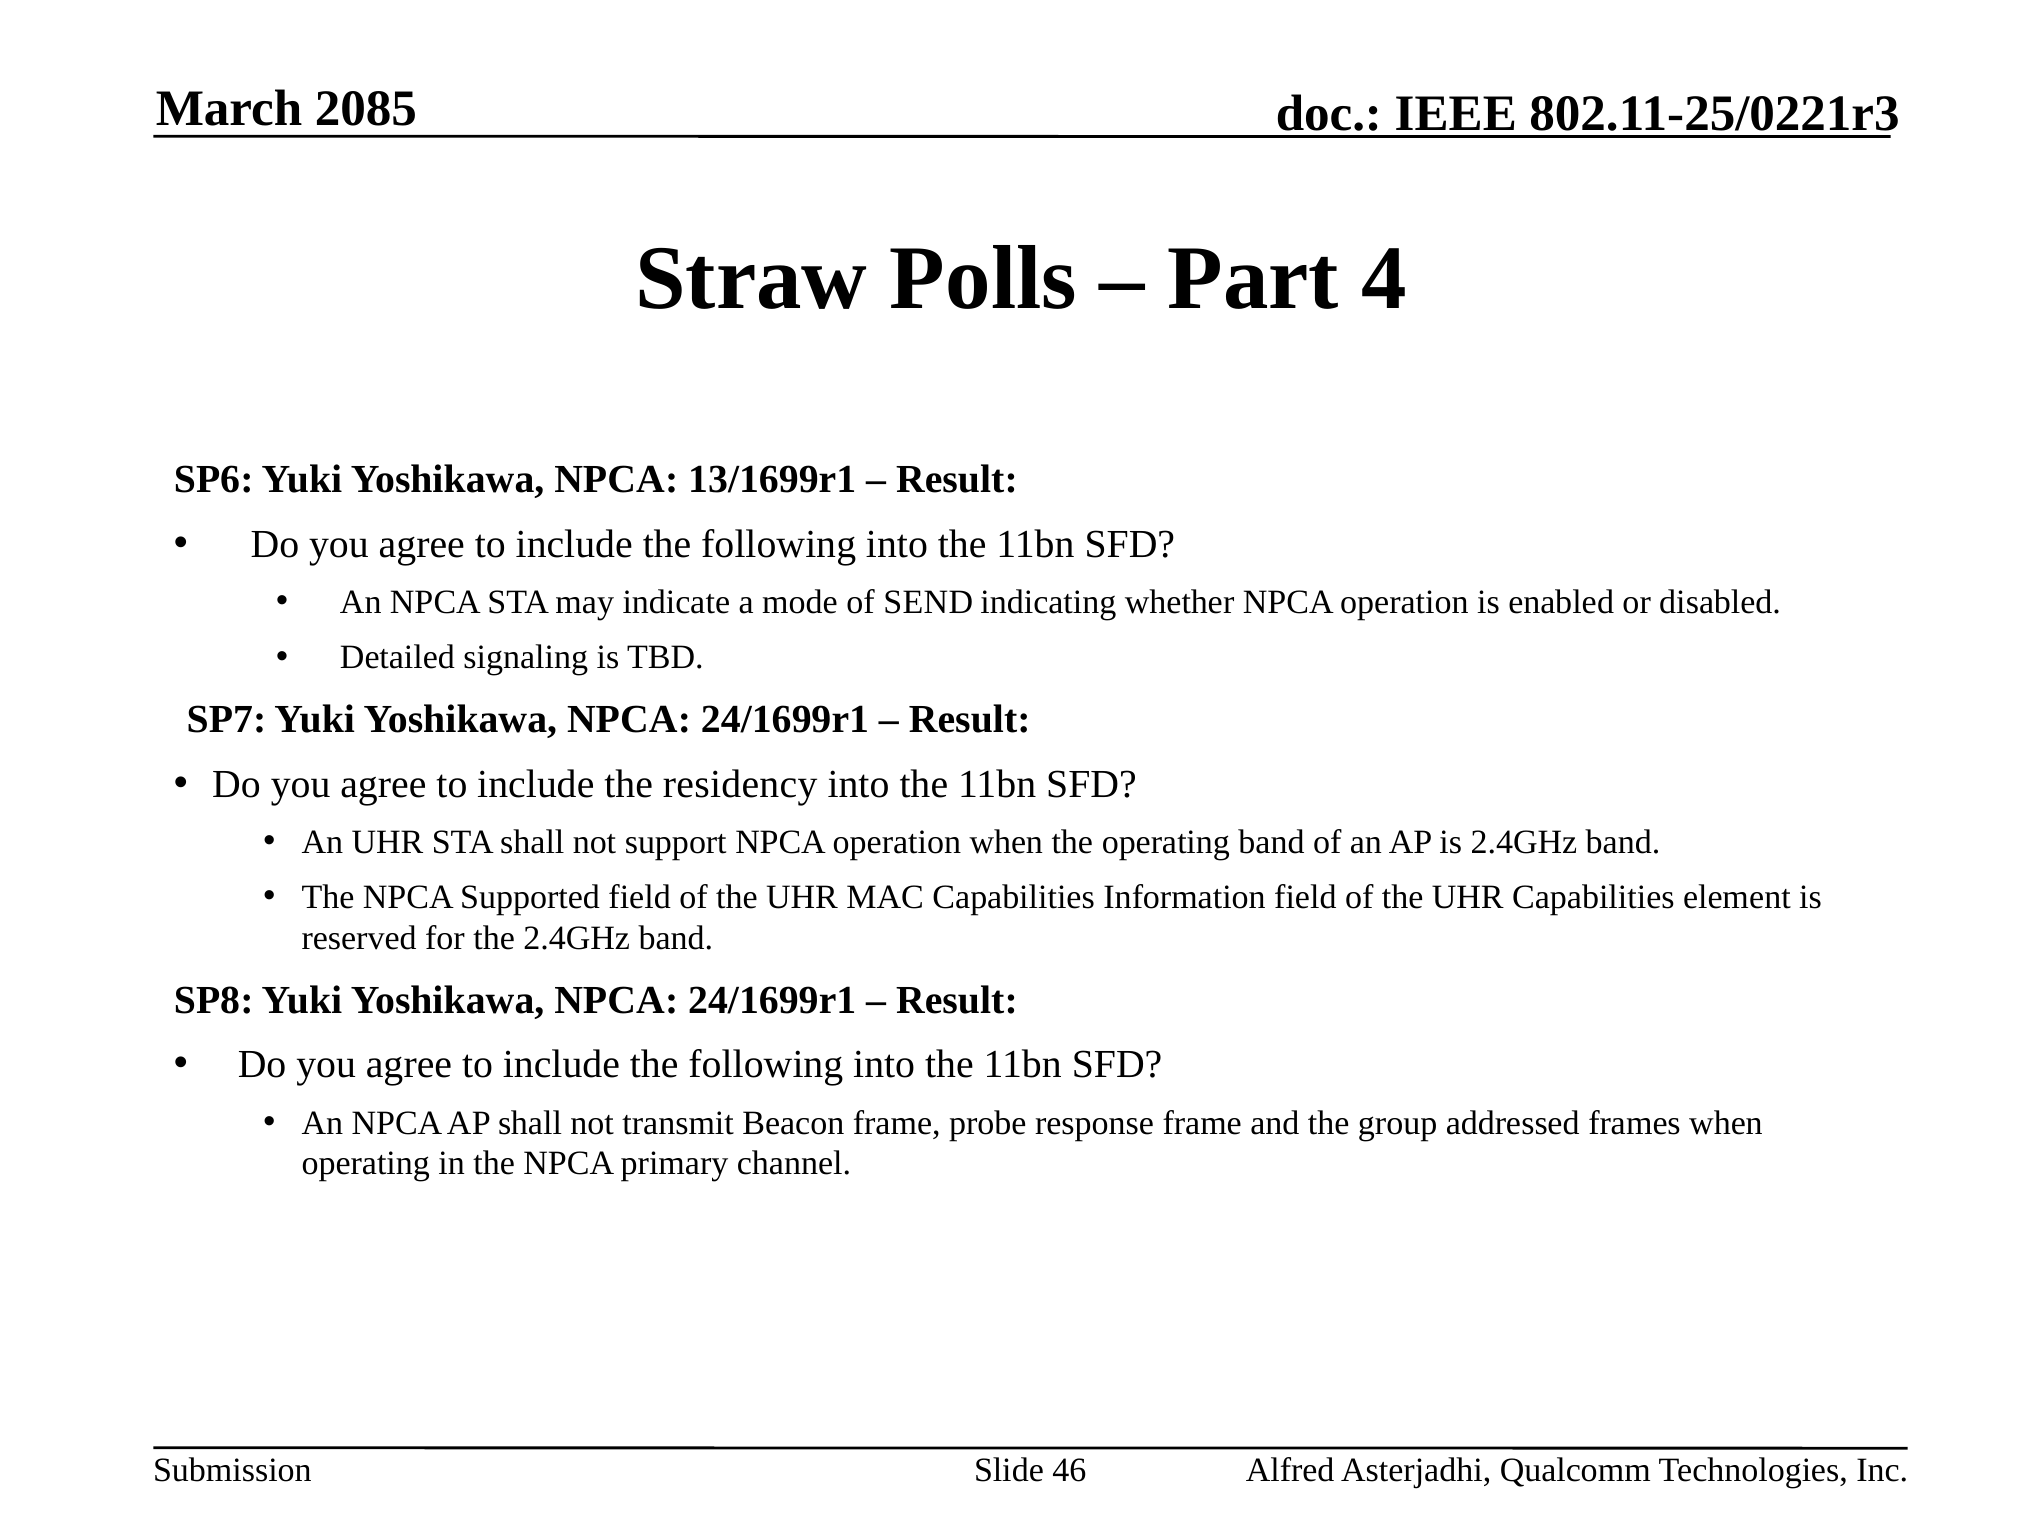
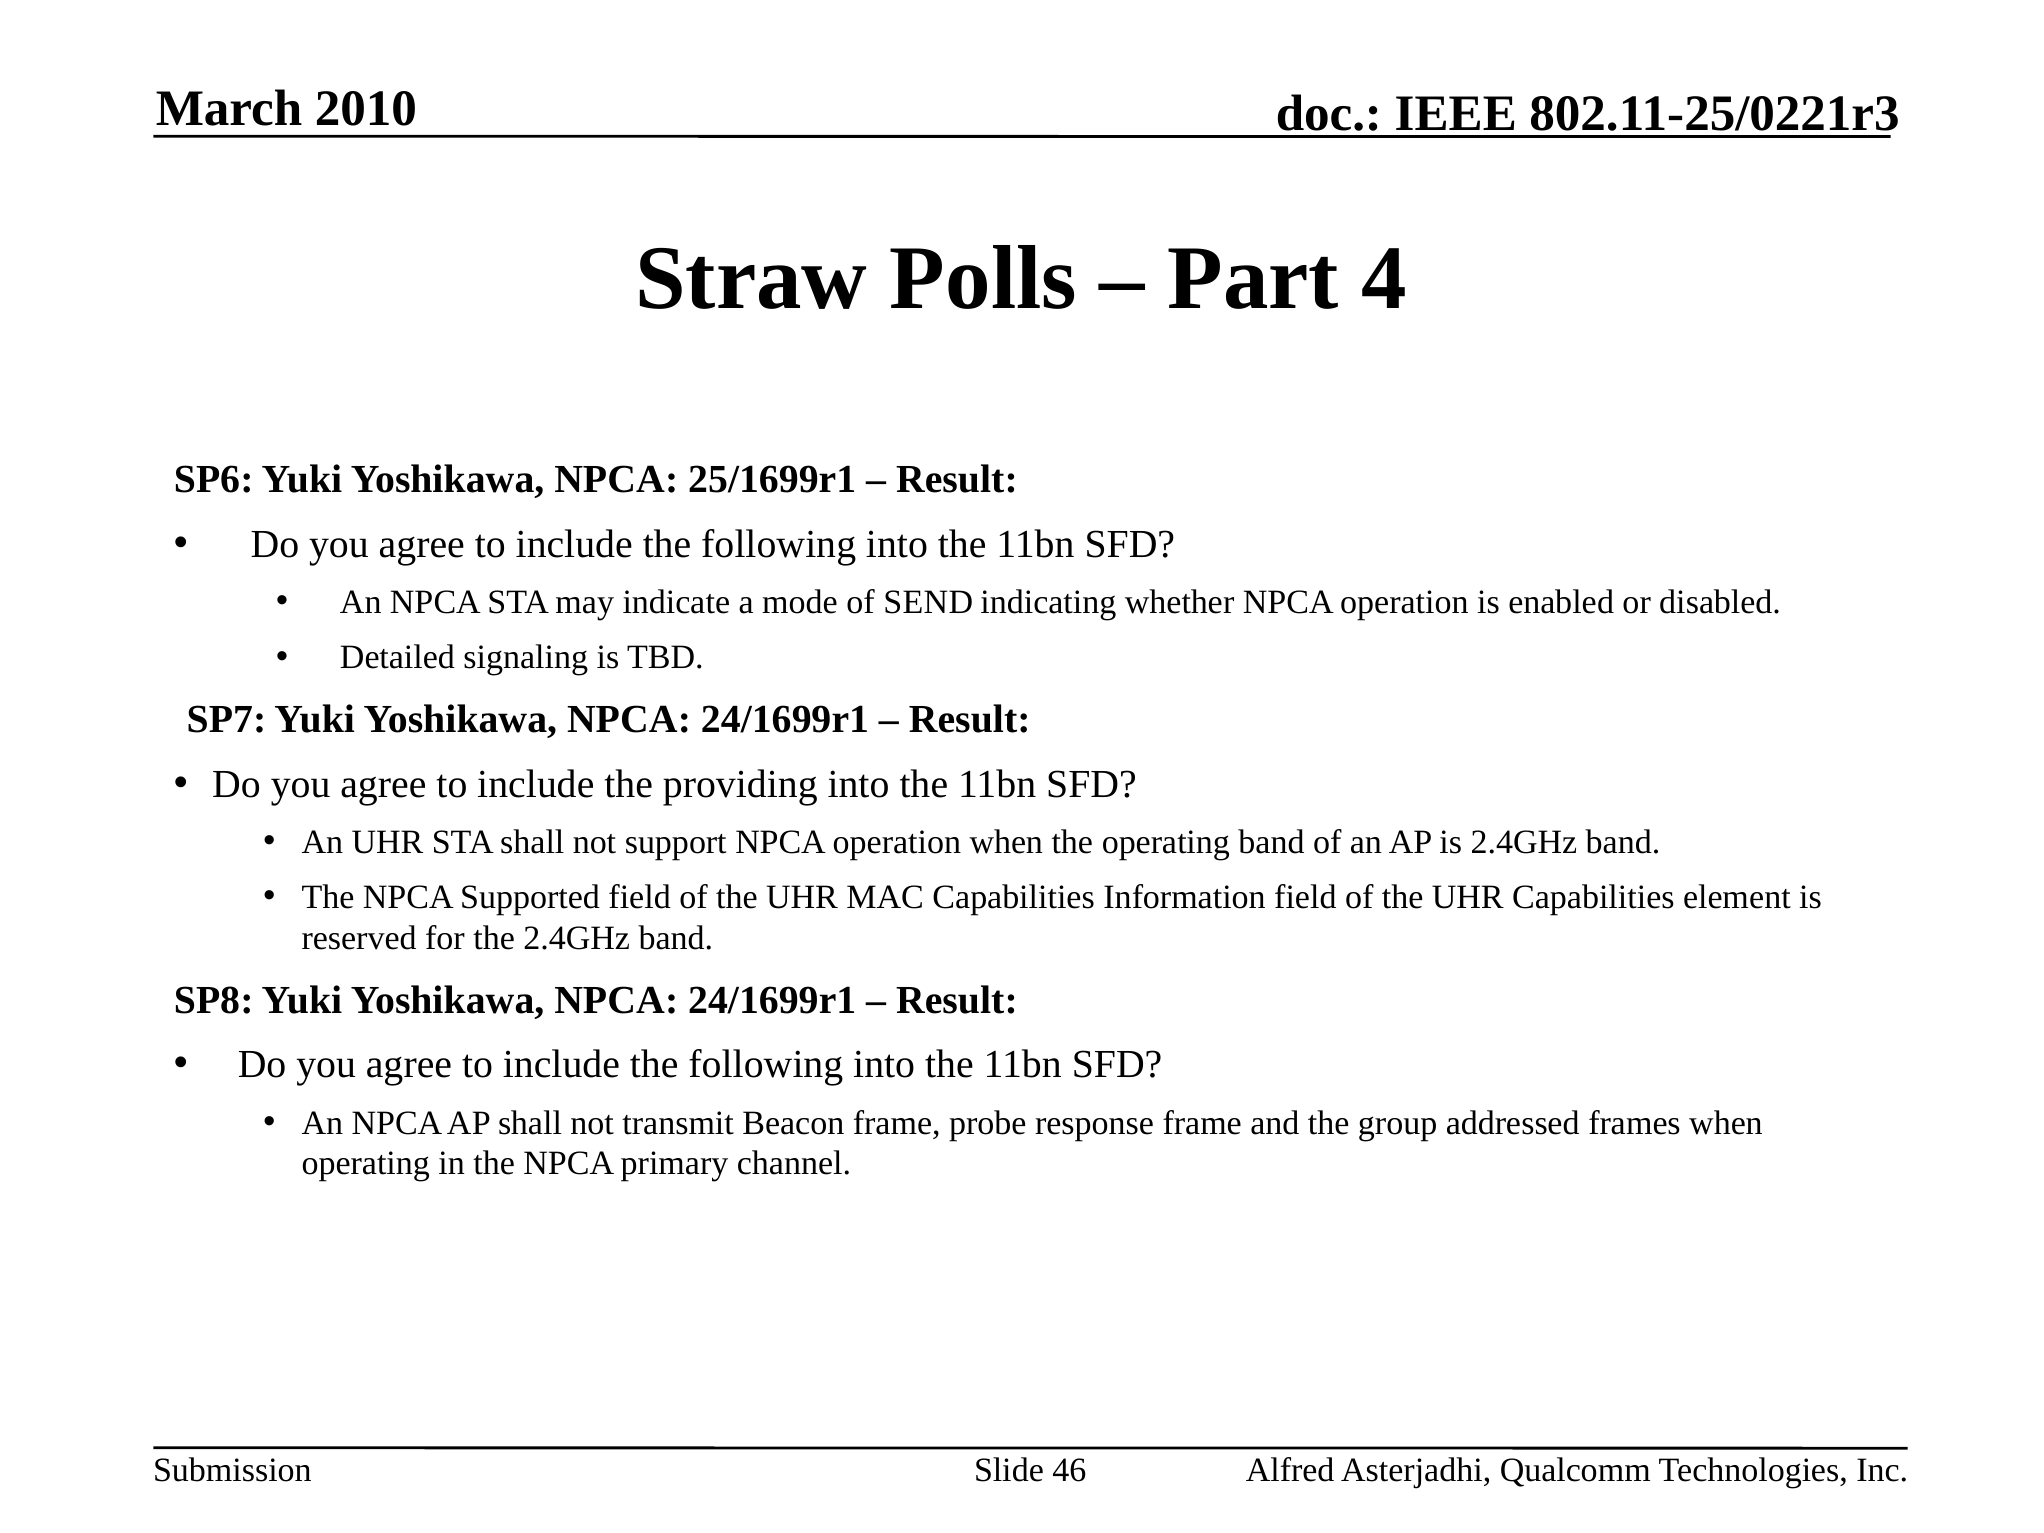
2085: 2085 -> 2010 (366, 108)
13/1699r1: 13/1699r1 -> 25/1699r1 (772, 480)
residency: residency -> providing (740, 784)
